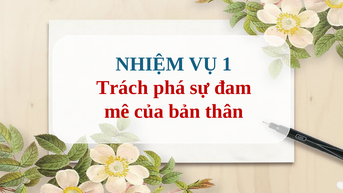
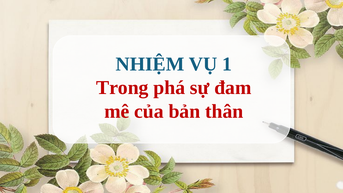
Trách: Trách -> Trong (122, 88)
